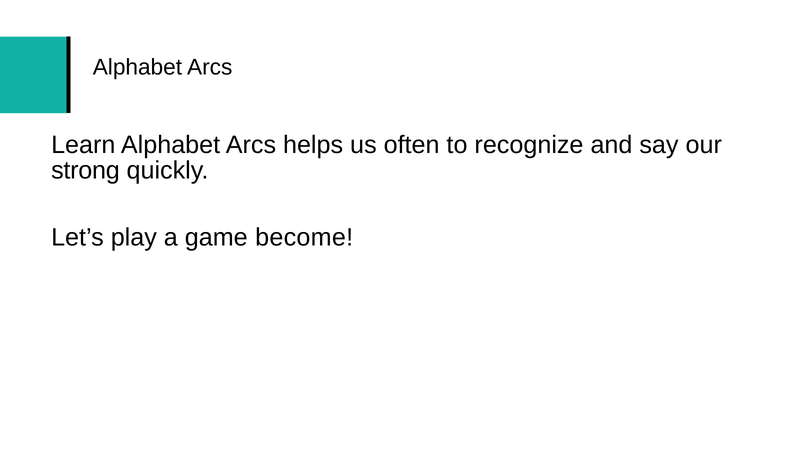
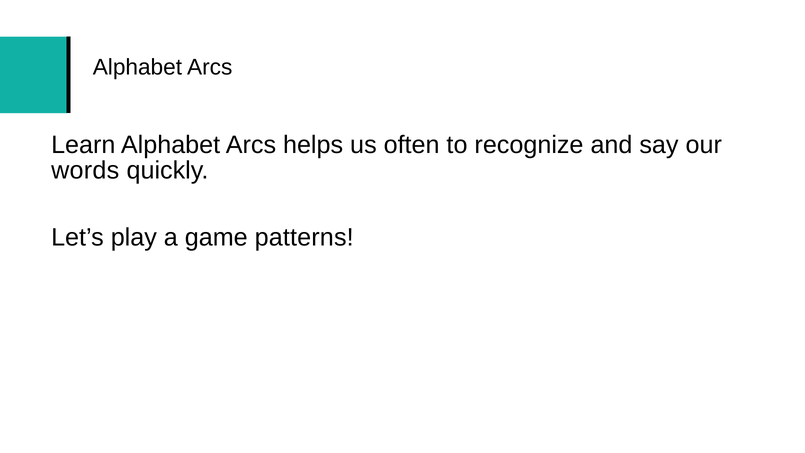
strong: strong -> words (85, 170)
become: become -> patterns (304, 238)
